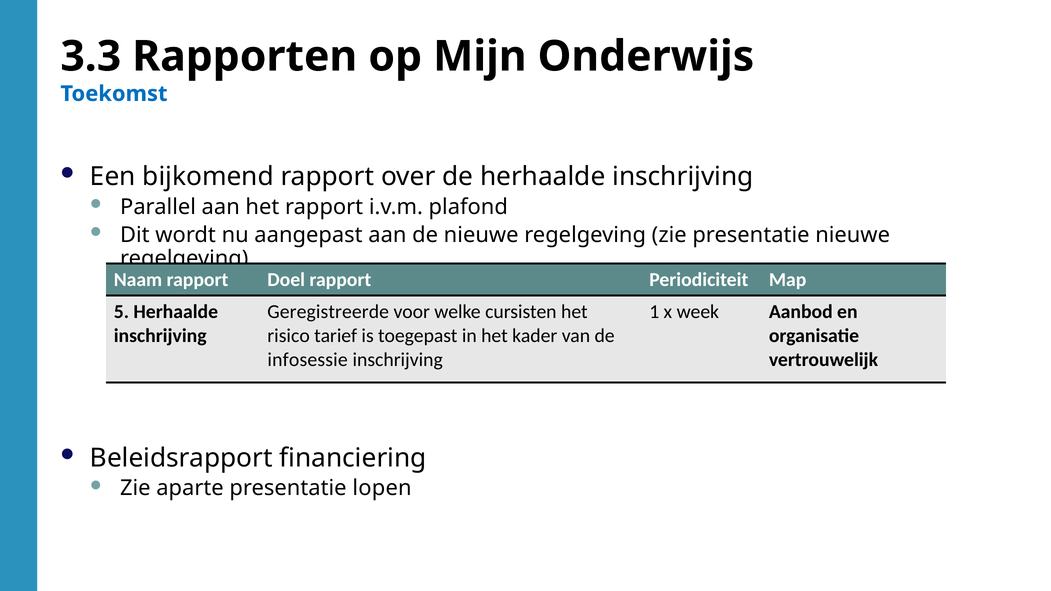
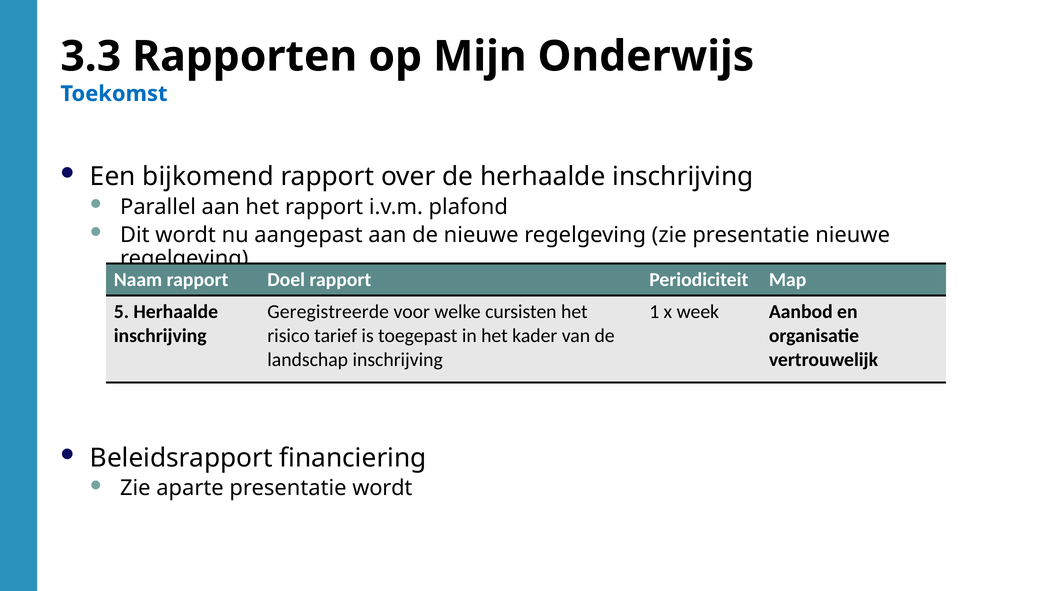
infosessie: infosessie -> landschap (308, 360)
presentatie lopen: lopen -> wordt (382, 488)
